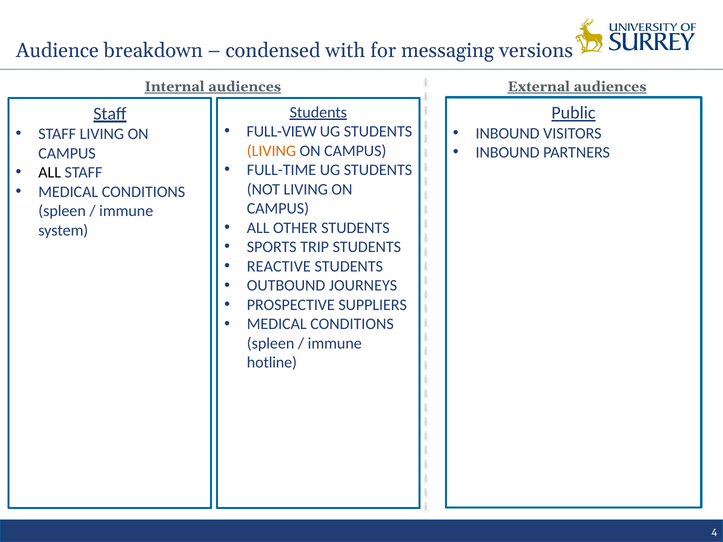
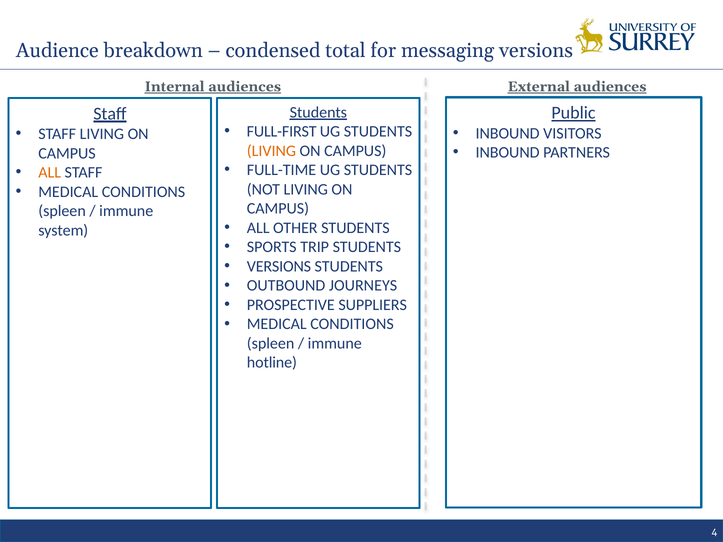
with: with -> total (345, 51)
FULL-VIEW: FULL-VIEW -> FULL-FIRST (282, 132)
ALL colour: black -> orange (50, 173)
REACTIVE: REACTIVE -> VERSIONS (279, 267)
